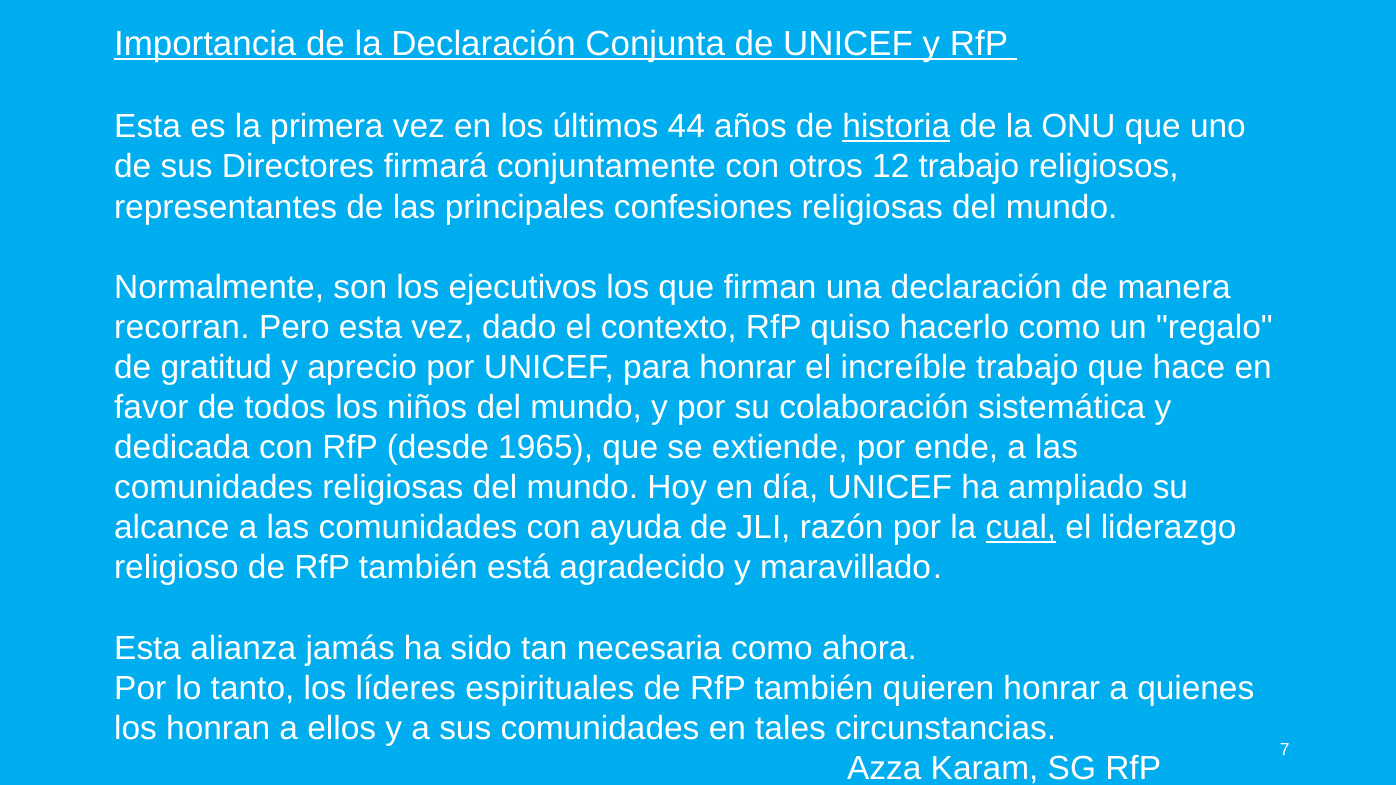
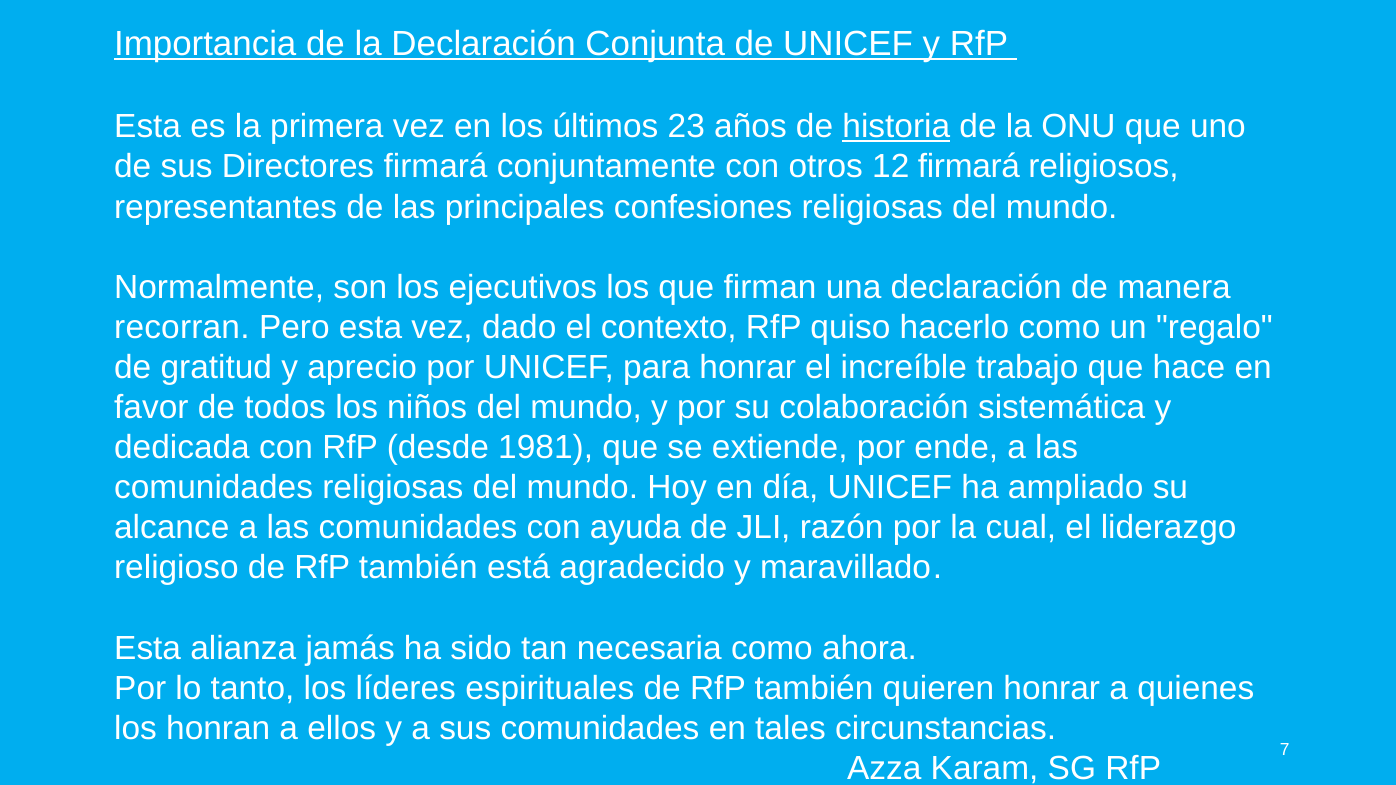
44: 44 -> 23 (686, 127)
12 trabajo: trabajo -> firmará (969, 167)
1965: 1965 -> 1981 (546, 448)
cual underline: present -> none (1021, 528)
